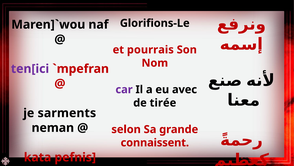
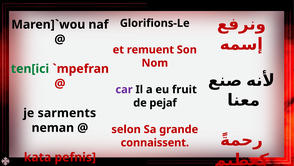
pourrais: pourrais -> remuent (150, 50)
ten[ici colour: purple -> green (30, 69)
avec: avec -> fruit (184, 89)
tirée: tirée -> pejaf (163, 102)
